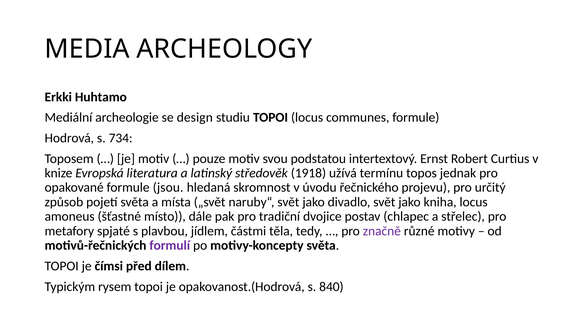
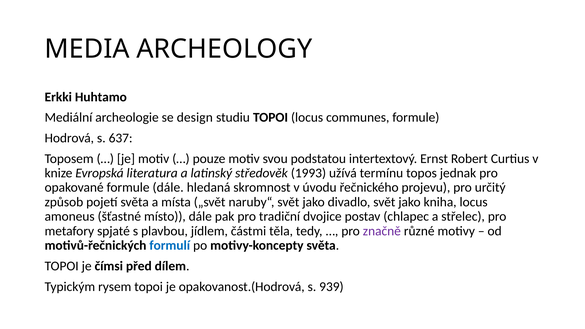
734: 734 -> 637 (121, 138)
1918: 1918 -> 1993 (308, 173)
formule jsou: jsou -> dále (168, 188)
formulí colour: purple -> blue (170, 246)
840: 840 -> 939 (331, 287)
